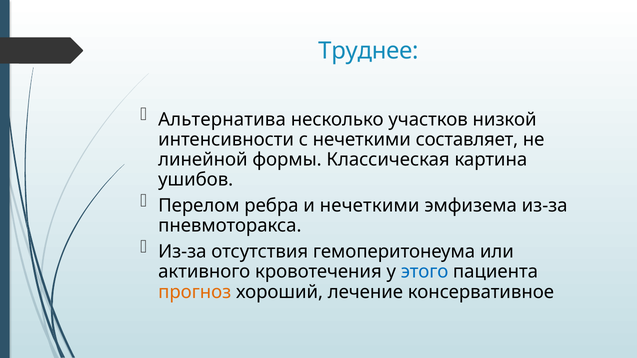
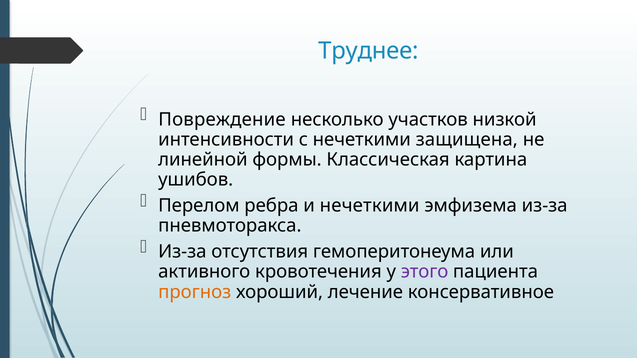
Альтернатива: Альтернатива -> Повреждение (222, 120)
составляет: составляет -> защищена (467, 140)
этого colour: blue -> purple (425, 272)
